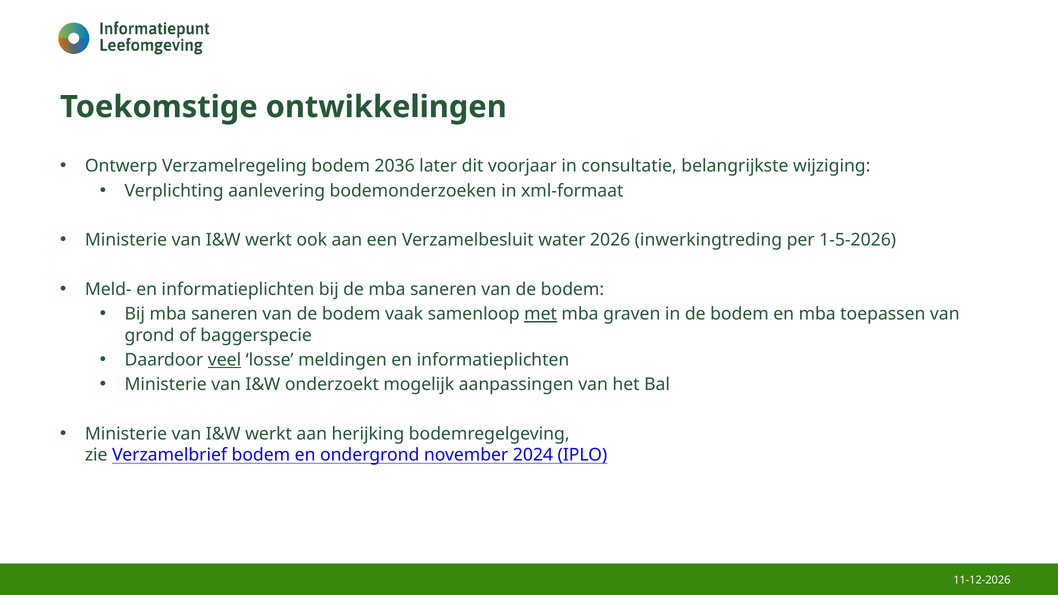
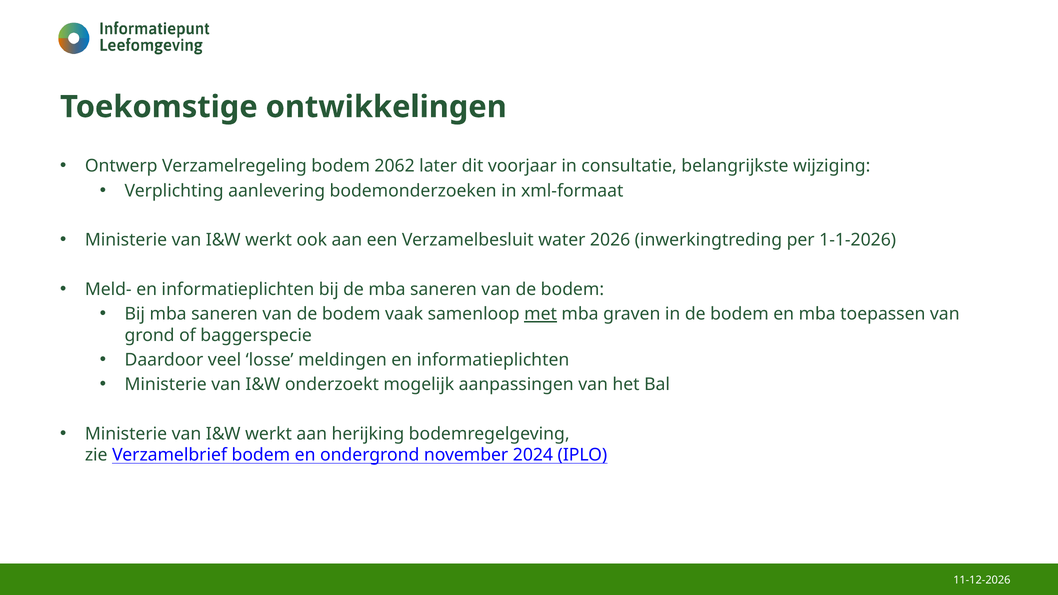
2036: 2036 -> 2062 (395, 166)
1-5-2026: 1-5-2026 -> 1-1-2026 (858, 240)
veel underline: present -> none (225, 360)
